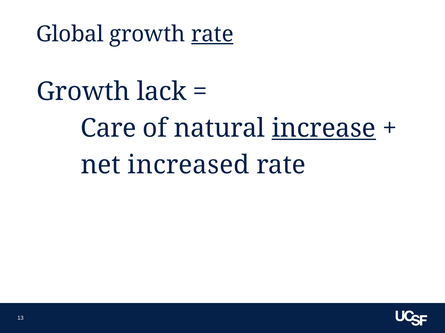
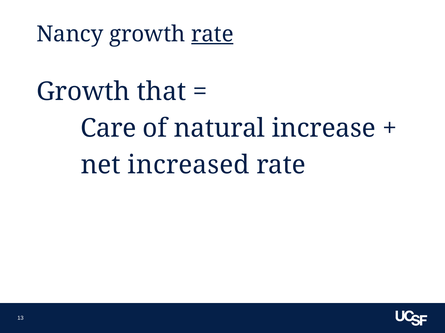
Global: Global -> Nancy (70, 34)
lack: lack -> that (162, 92)
increase underline: present -> none (324, 128)
